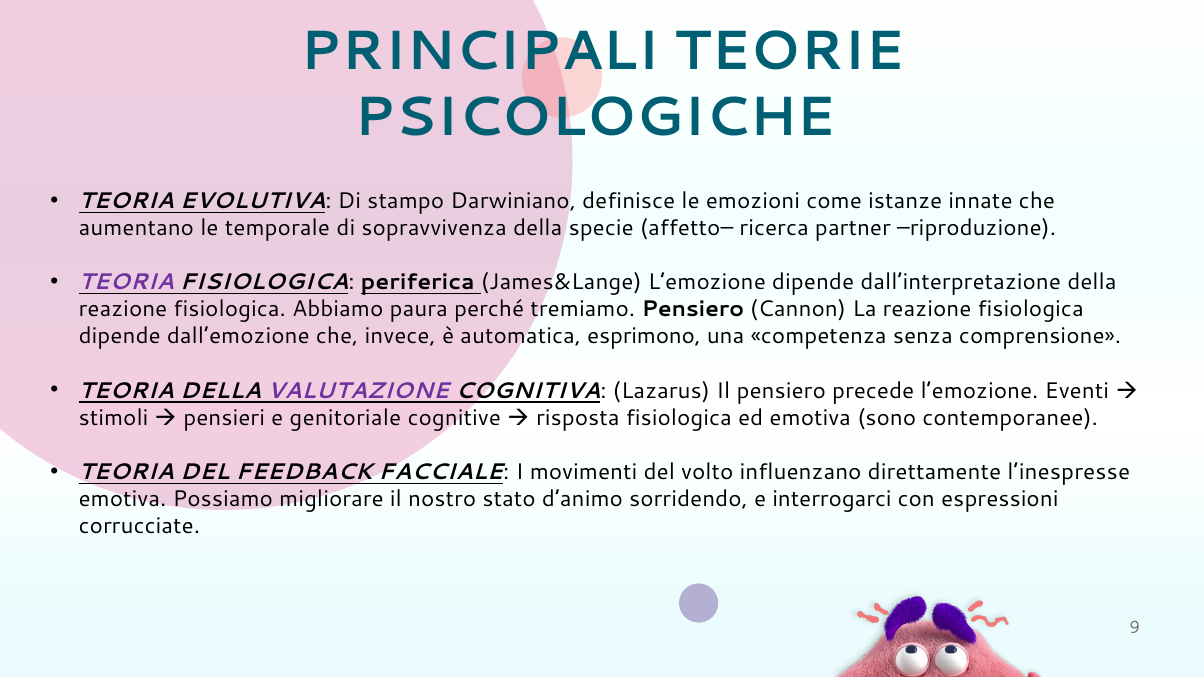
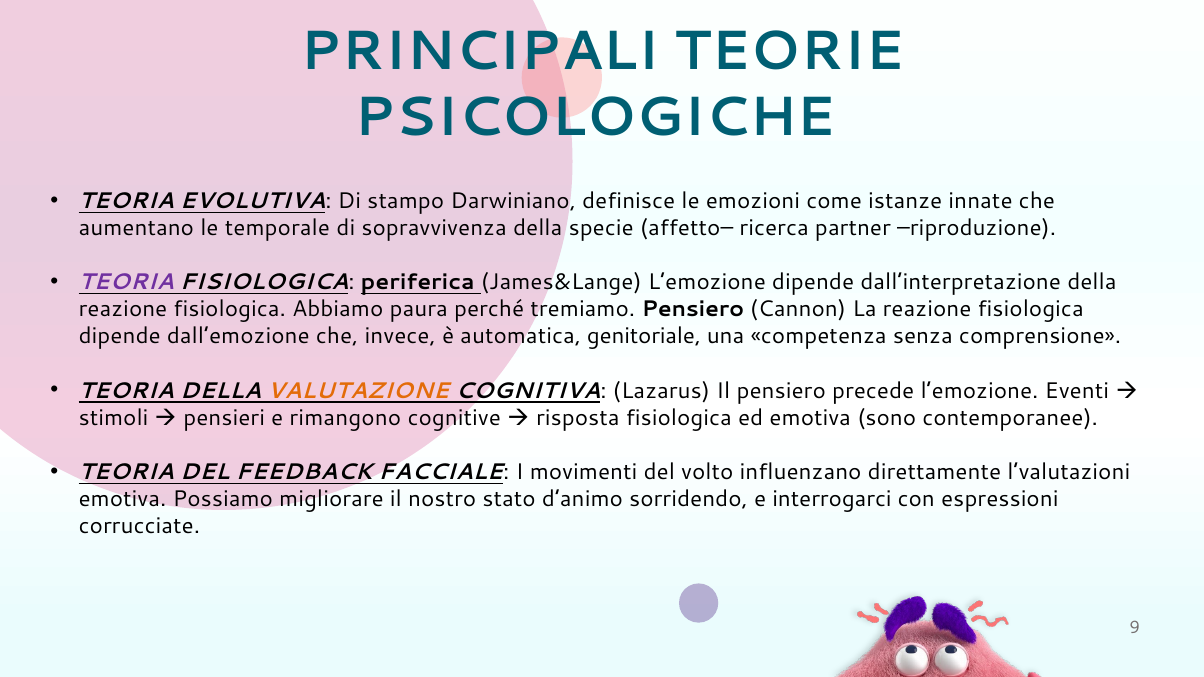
esprimono: esprimono -> genitoriale (644, 337)
VALUTAZIONE colour: purple -> orange (358, 391)
genitoriale: genitoriale -> rimangono (345, 418)
l’inespresse: l’inespresse -> l’valutazioni (1069, 472)
